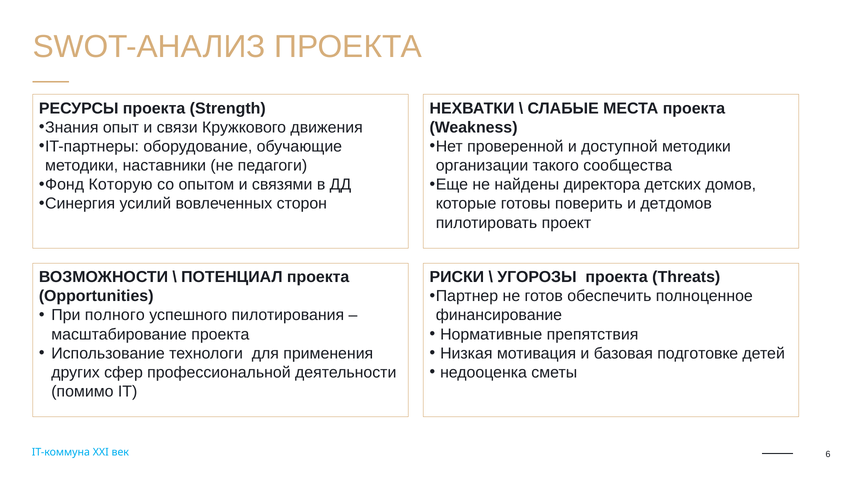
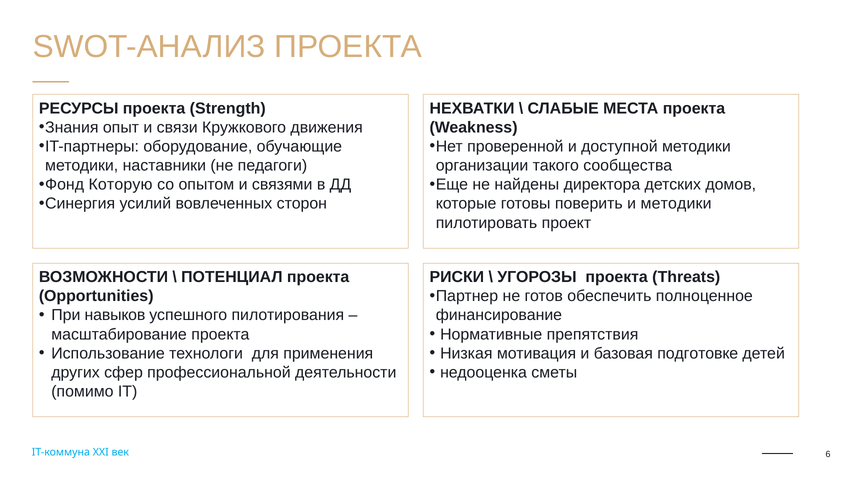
и детдомов: детдомов -> методики (676, 204)
полного: полного -> навыков (115, 315)
